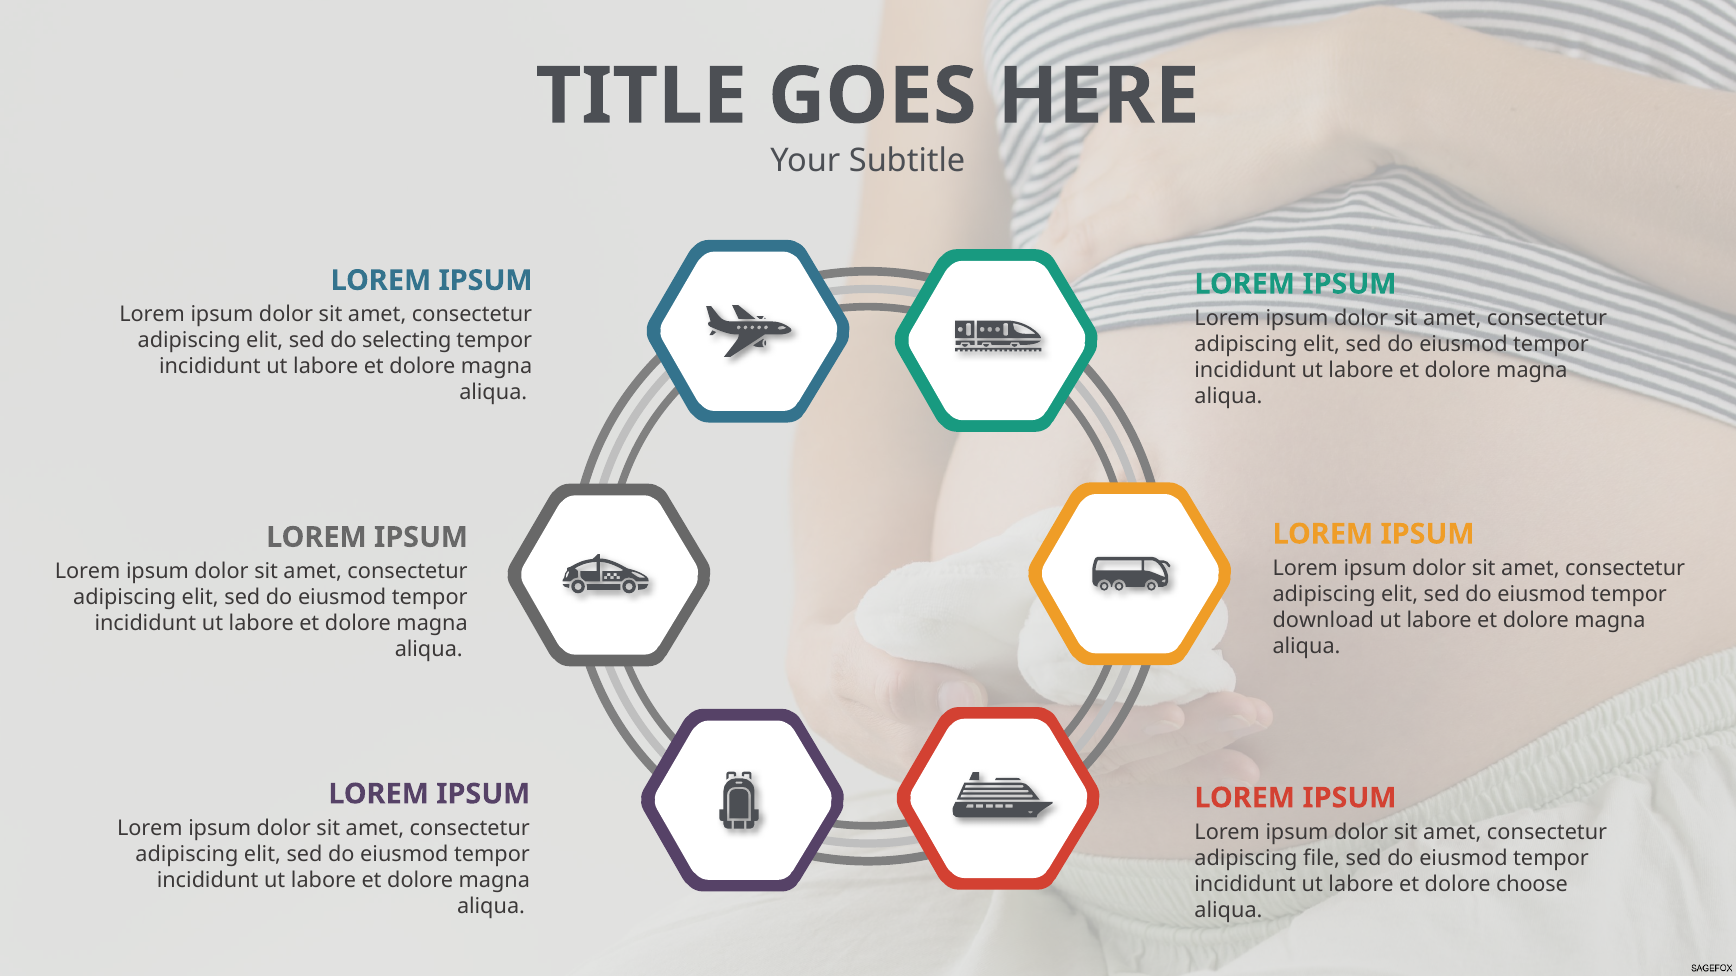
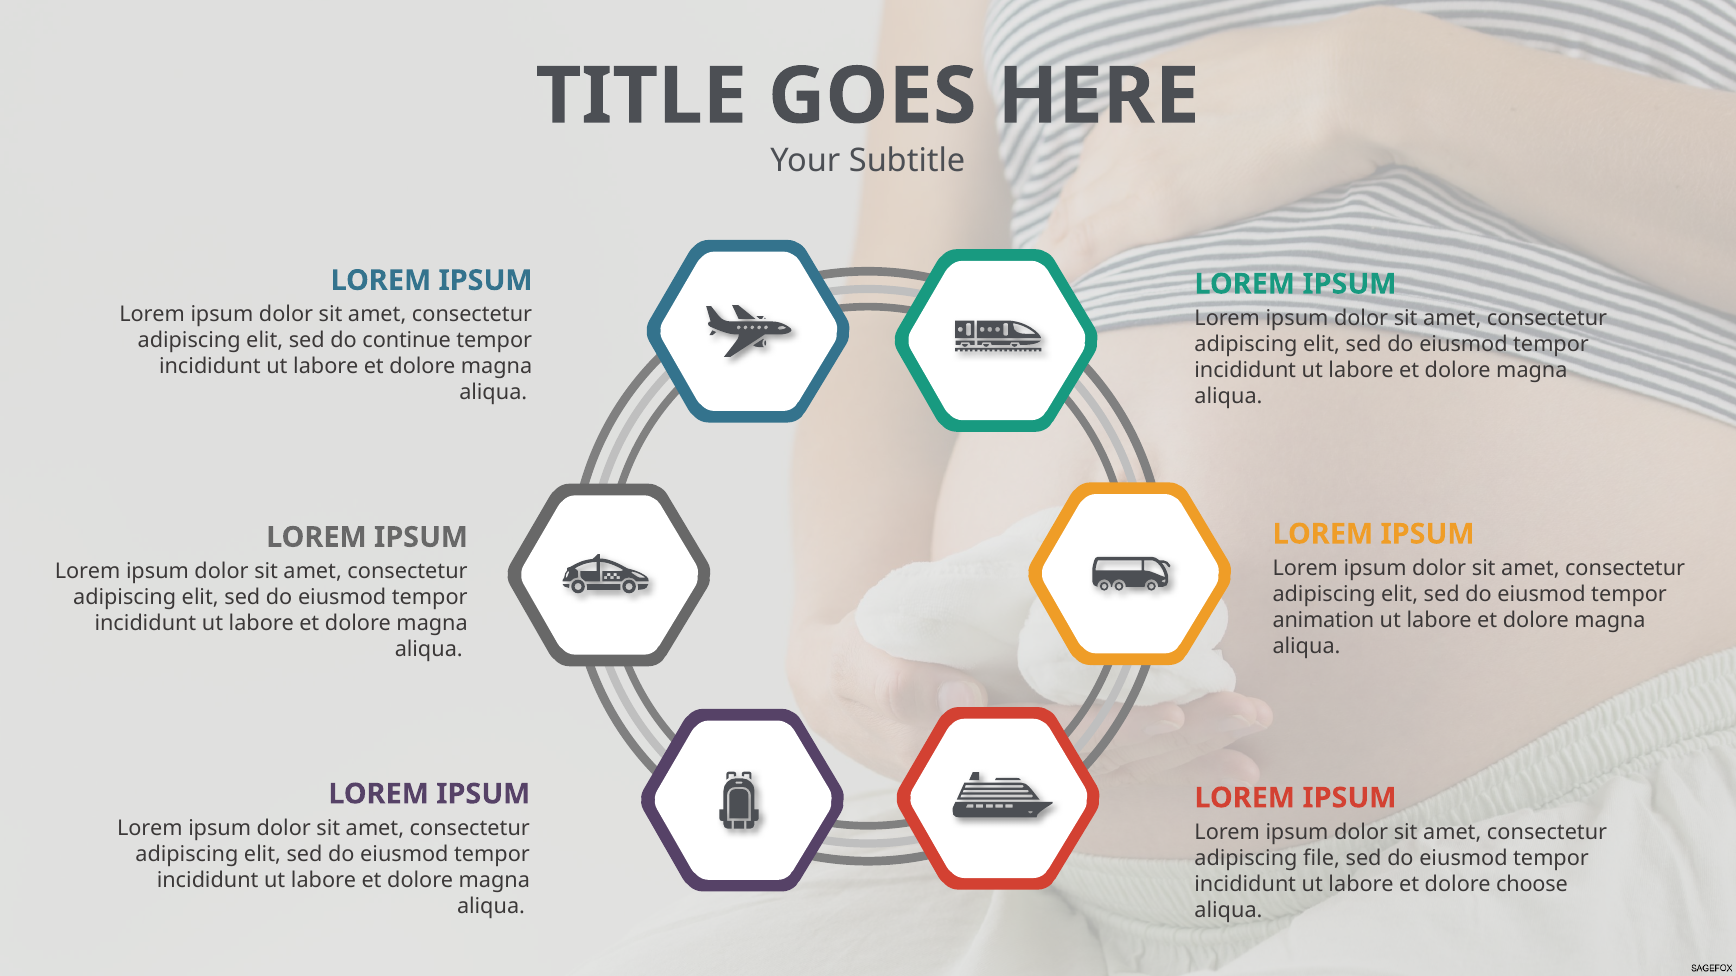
selecting: selecting -> continue (407, 341)
download: download -> animation (1323, 621)
